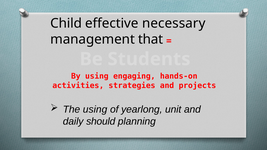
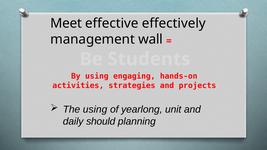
Child: Child -> Meet (66, 23)
necessary: necessary -> effectively (174, 23)
that: that -> wall (151, 39)
